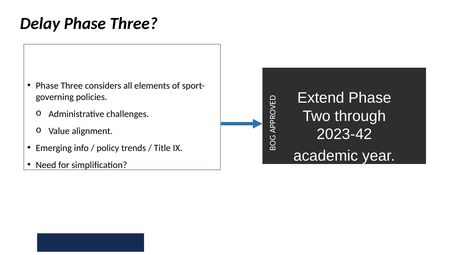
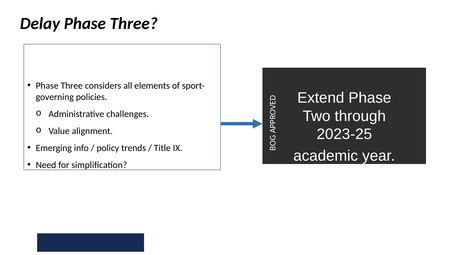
2023-42: 2023-42 -> 2023-25 (344, 134)
